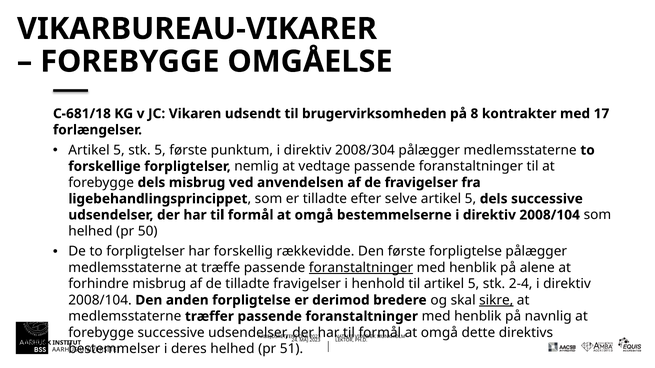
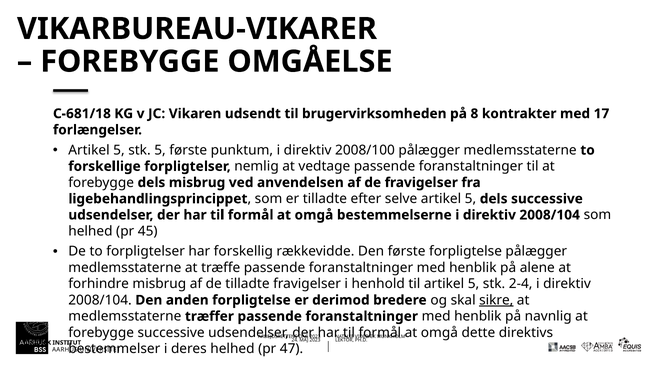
2008/304: 2008/304 -> 2008/100 (365, 150)
50: 50 -> 45 (148, 232)
foranstaltninger underline: present -> none (361, 268)
51: 51 -> 47 (292, 349)
